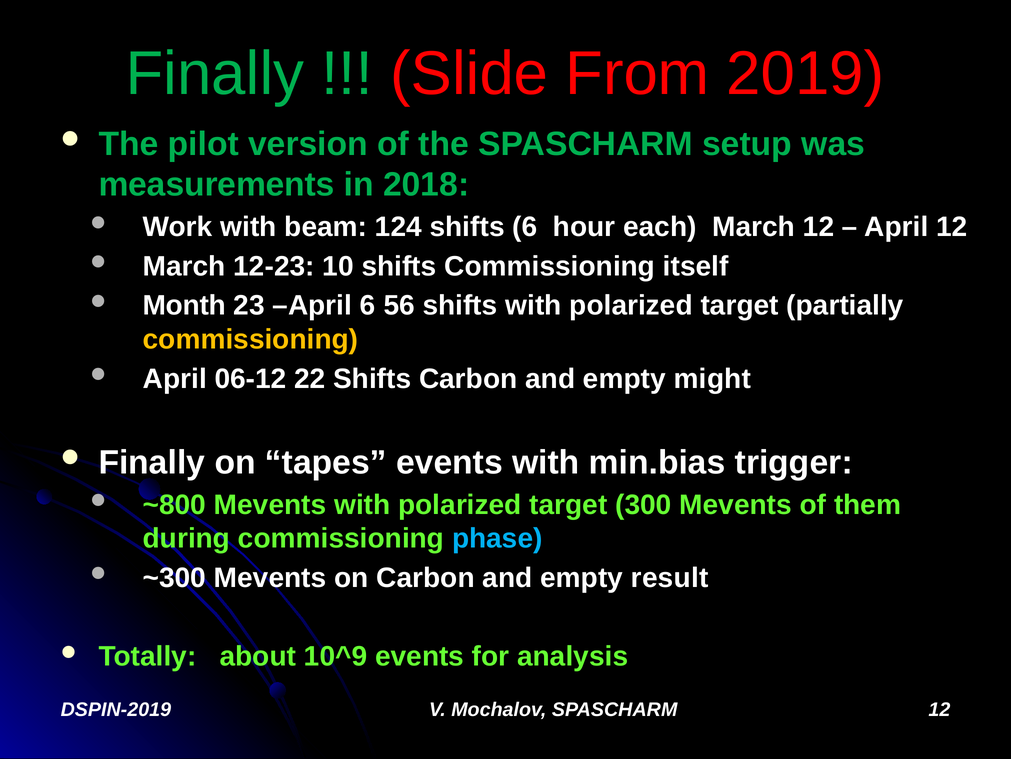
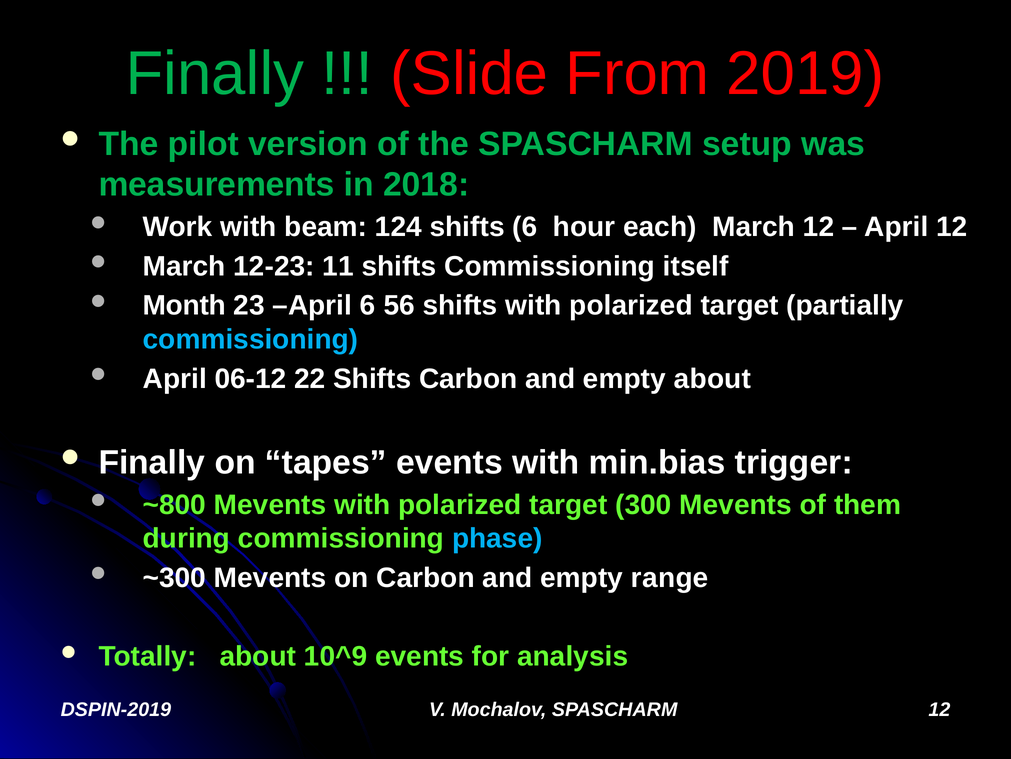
10: 10 -> 11 (338, 266)
commissioning colour: yellow -> light blue (251, 339)
empty might: might -> about (712, 378)
result: result -> range (670, 577)
